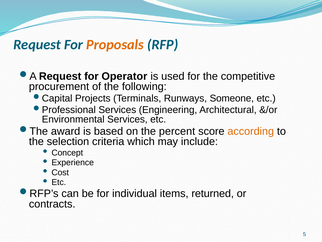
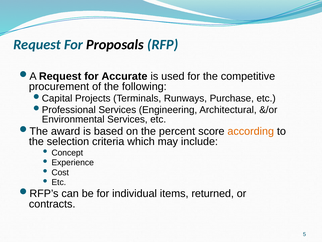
Proposals colour: orange -> black (115, 44)
Operator: Operator -> Accurate (124, 76)
Someone: Someone -> Purchase (232, 98)
